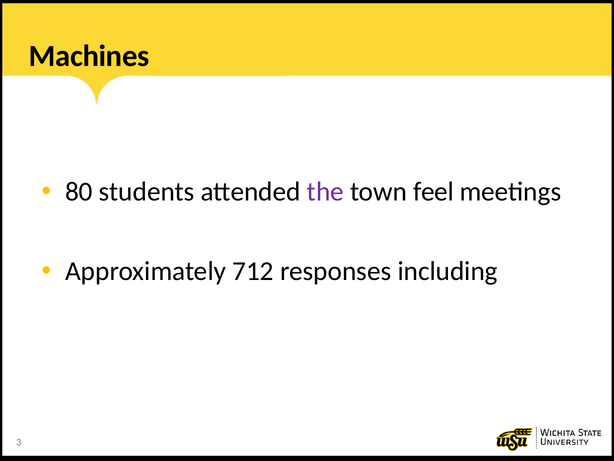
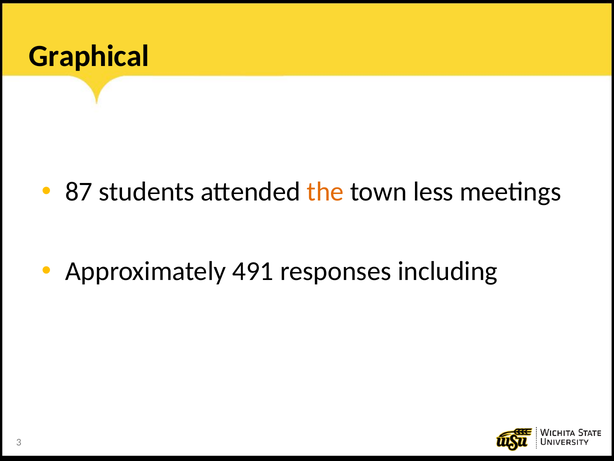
Machines: Machines -> Graphical (89, 56)
80: 80 -> 87 (79, 192)
the colour: purple -> orange (325, 192)
feel: feel -> less (433, 192)
712: 712 -> 491 (253, 271)
